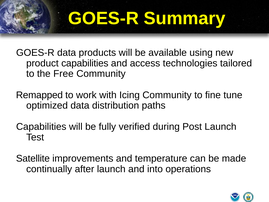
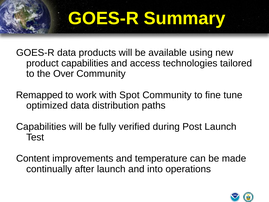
Free: Free -> Over (64, 74)
Icing: Icing -> Spot (129, 95)
Satellite: Satellite -> Content (33, 158)
